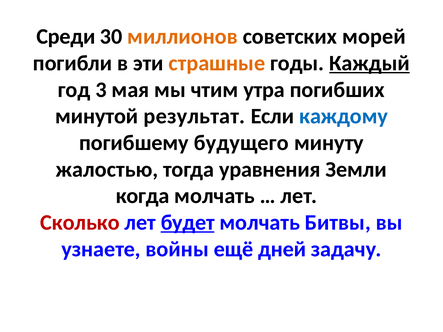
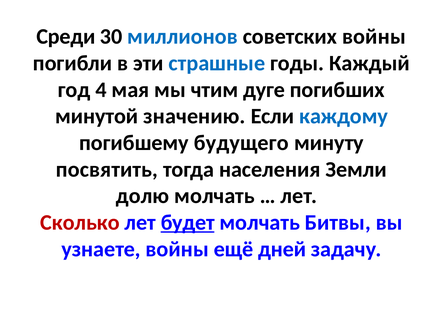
миллионов colour: orange -> blue (182, 37)
советских морей: морей -> войны (374, 37)
страшные colour: orange -> blue (217, 63)
Каждый underline: present -> none (369, 63)
3: 3 -> 4 (101, 90)
утра: утра -> дуге (264, 90)
результат: результат -> значению (194, 116)
жалостью: жалостью -> посвятить (107, 170)
уравнения: уравнения -> населения (270, 170)
когда: когда -> долю (142, 196)
